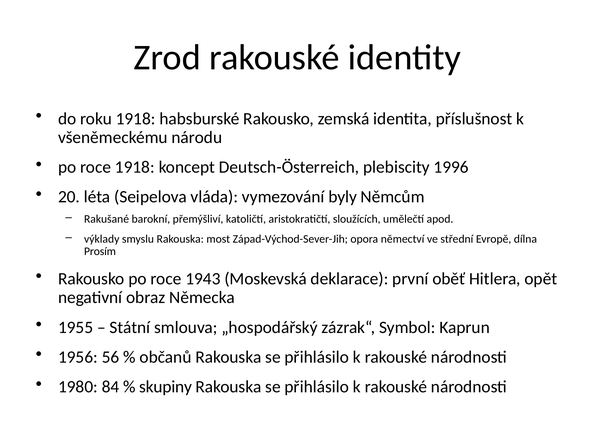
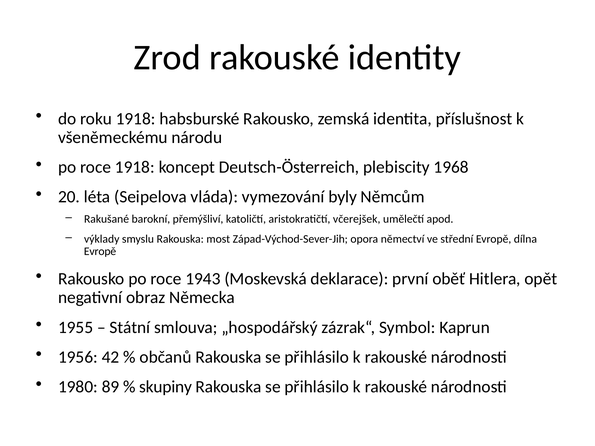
1996: 1996 -> 1968 (451, 167)
sloužících: sloužících -> včerejšek (357, 219)
Prosím: Prosím -> Evropě (100, 252)
56: 56 -> 42 (110, 357)
84: 84 -> 89 (110, 387)
